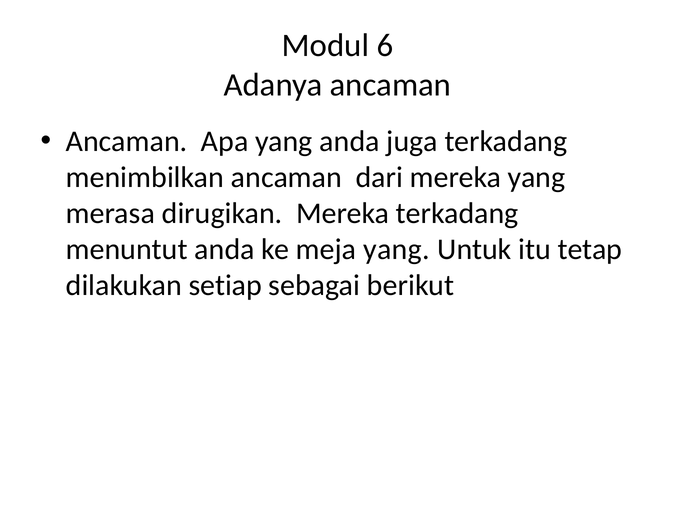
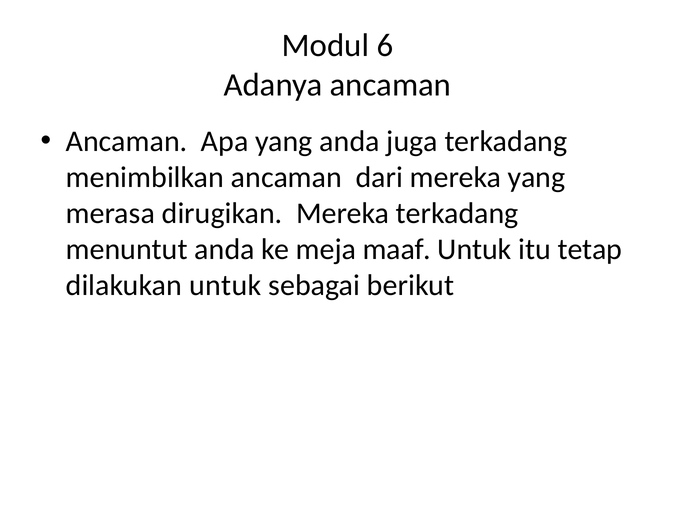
meja yang: yang -> maaf (397, 250)
dilakukan setiap: setiap -> untuk (225, 286)
